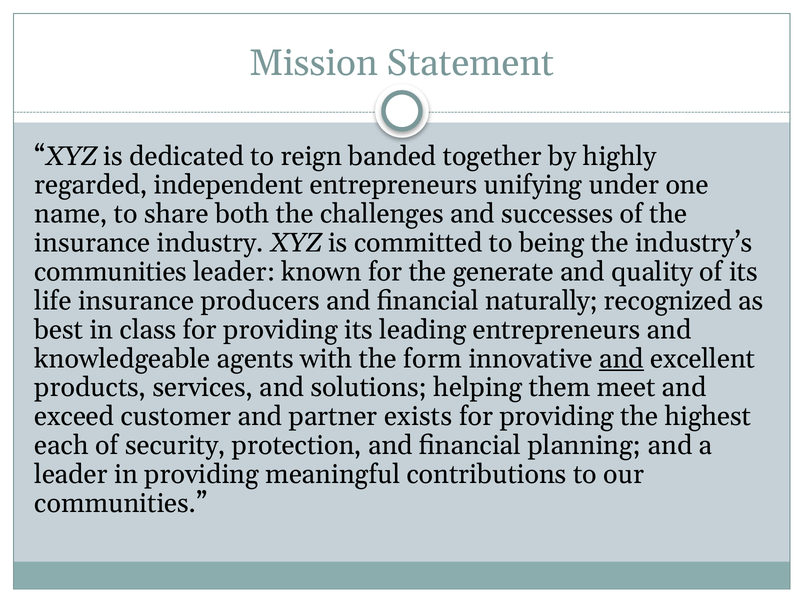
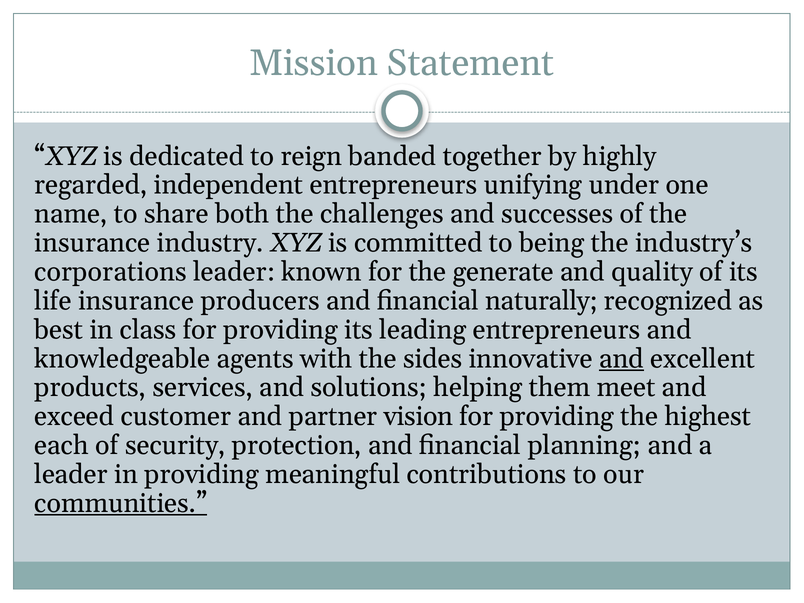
communities: communities -> corporations (111, 272)
form: form -> sides (433, 359)
exists: exists -> vision (418, 417)
communities underline: none -> present (121, 503)
